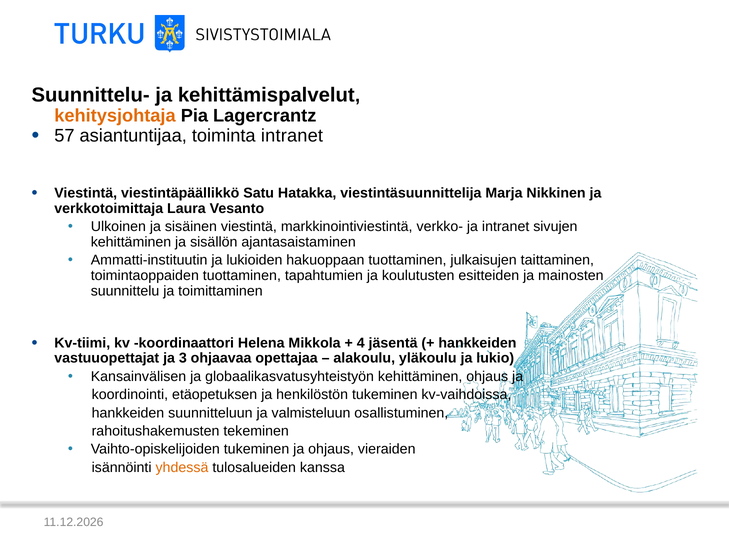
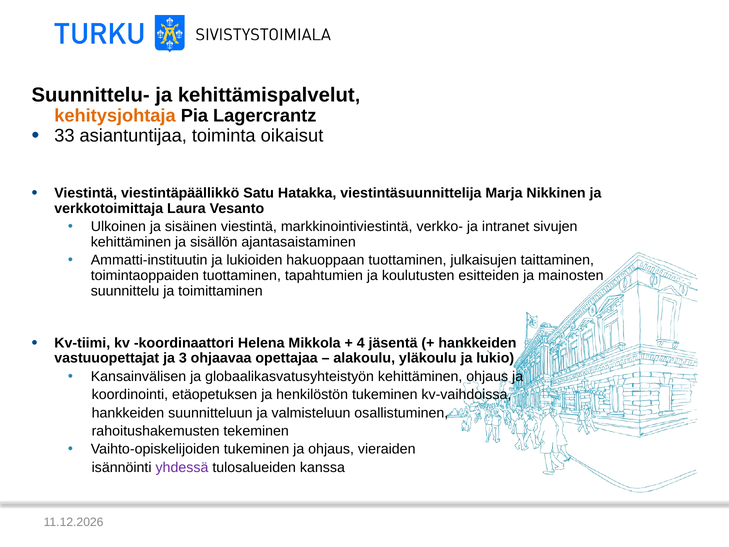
57: 57 -> 33 (64, 135)
toiminta intranet: intranet -> oikaisut (292, 135)
yhdessä colour: orange -> purple (182, 467)
